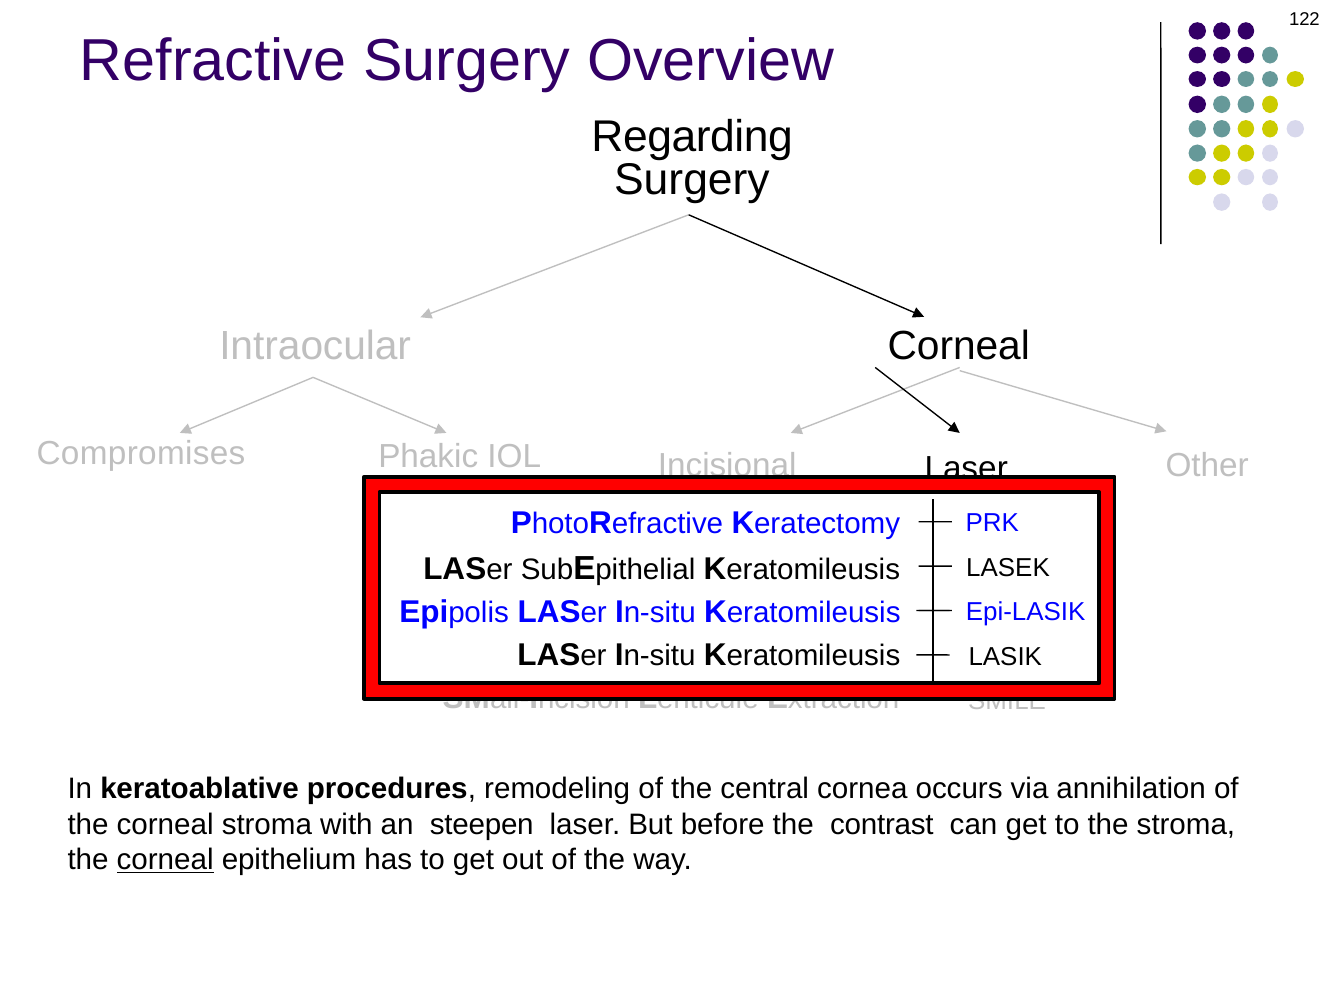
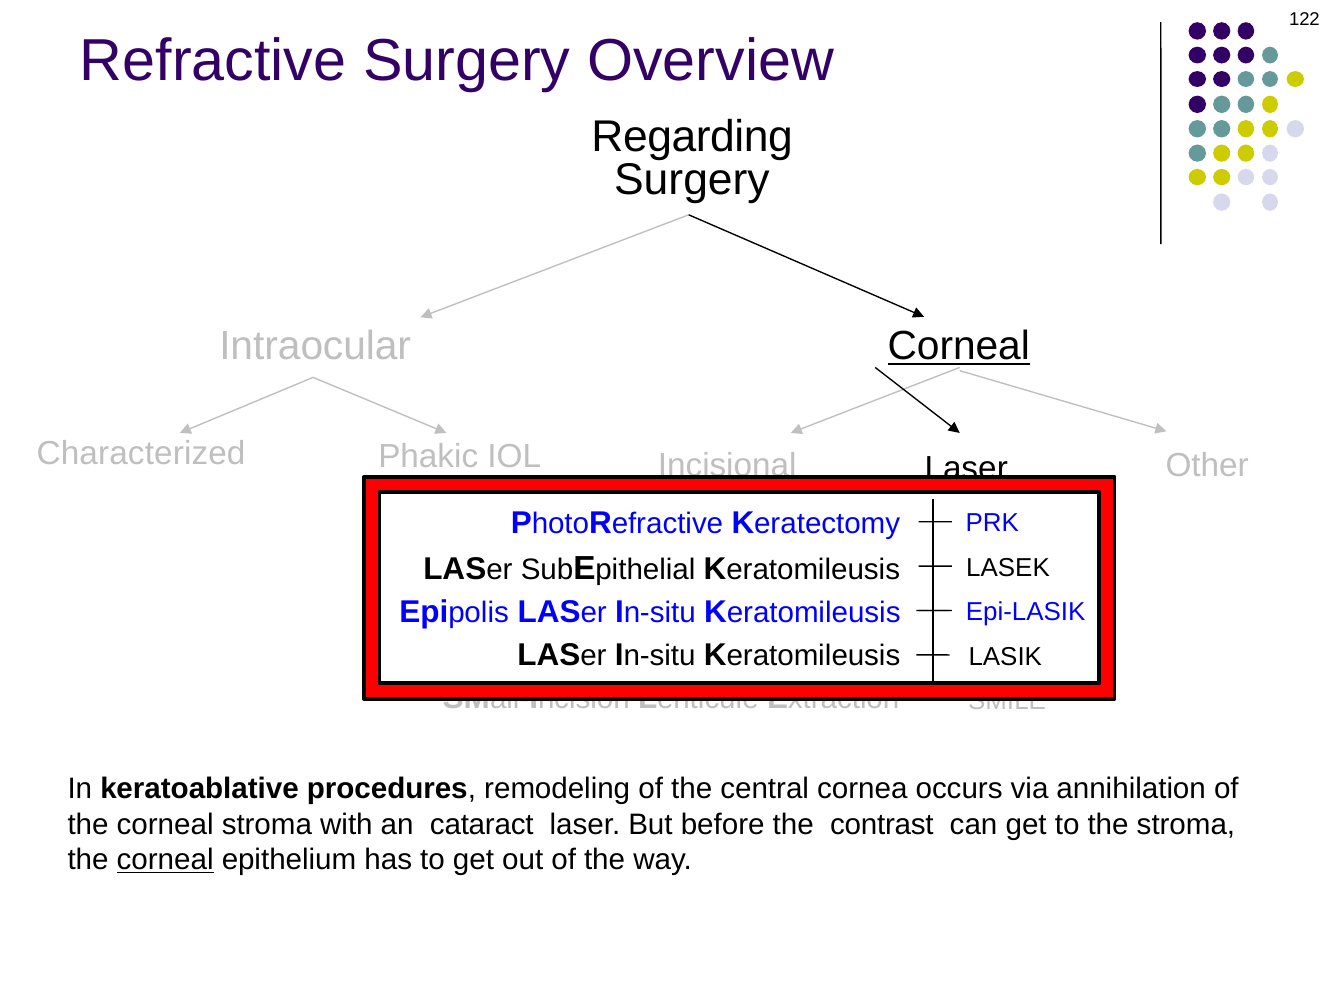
Corneal underline: none -> present (959, 347)
Compromises: Compromises -> Characterized (141, 454)
steepen: steepen -> cataract (482, 825)
